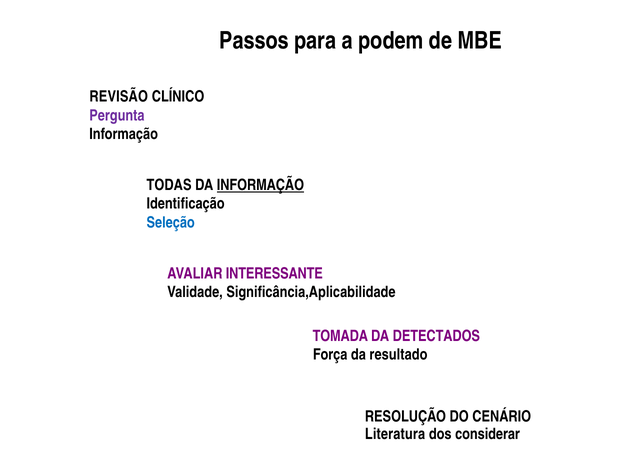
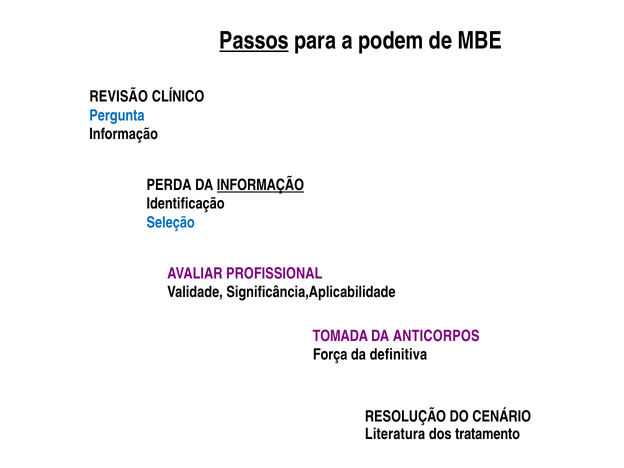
Passos underline: none -> present (254, 41)
Pergunta colour: purple -> blue (117, 115)
TODAS: TODAS -> PERDA (169, 185)
INTERESSANTE: INTERESSANTE -> PROFISSIONAL (274, 273)
DETECTADOS: DETECTADOS -> ANTICORPOS (436, 336)
resultado: resultado -> definitiva (398, 355)
considerar: considerar -> tratamento (488, 434)
